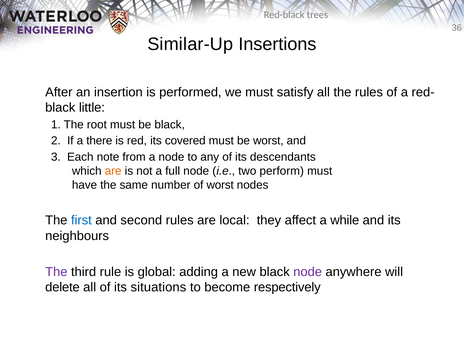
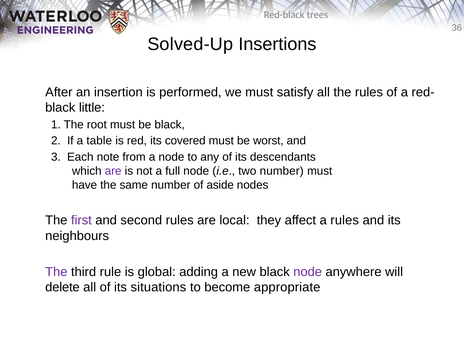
Similar-Up: Similar-Up -> Solved-Up (190, 44)
there: there -> table (99, 141)
are colour: orange -> purple (113, 171)
two perform: perform -> number (282, 171)
of worst: worst -> aside (220, 185)
first colour: blue -> purple (81, 220)
a while: while -> rules (345, 220)
respectively: respectively -> appropriate (287, 287)
